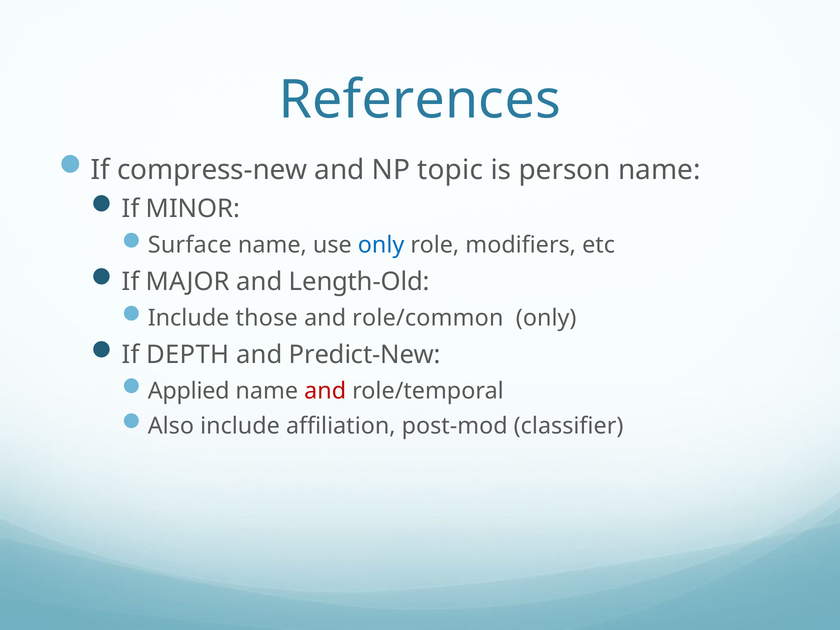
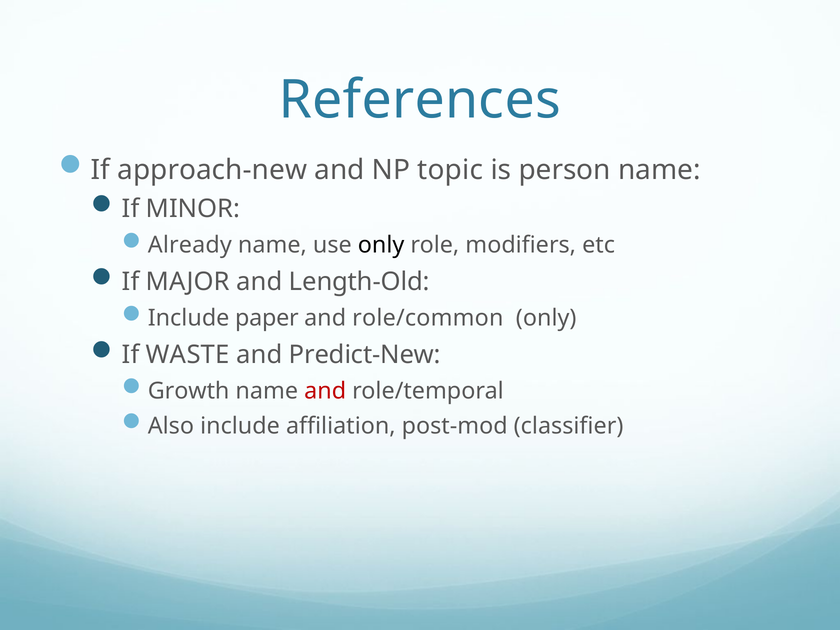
compress-new: compress-new -> approach-new (212, 170)
Surface: Surface -> Already (190, 245)
only colour: blue -> black (381, 245)
those: those -> paper (267, 318)
DEPTH: DEPTH -> WASTE (188, 355)
Applied: Applied -> Growth (189, 391)
